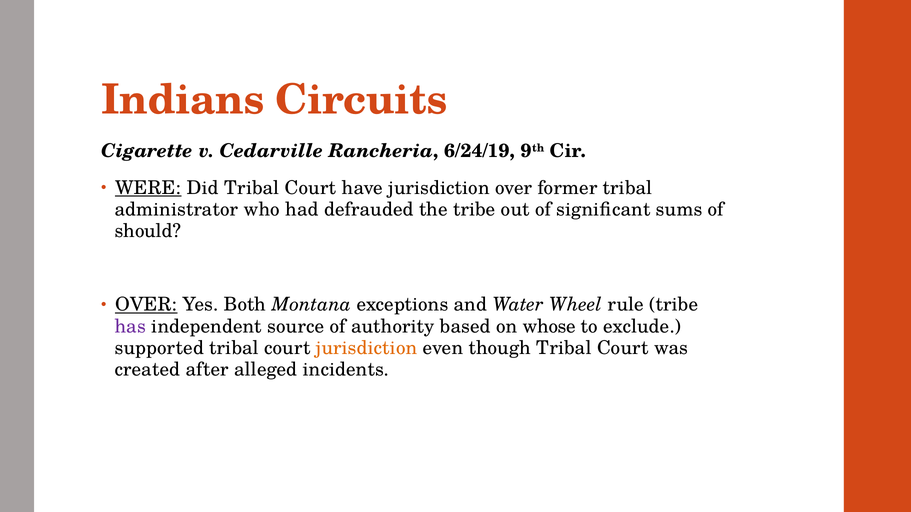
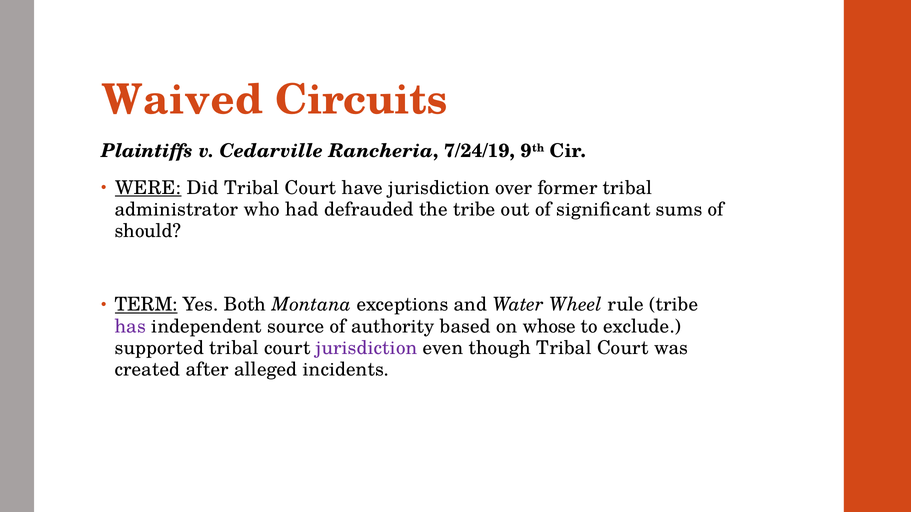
Indians: Indians -> Waived (182, 100)
Cigarette: Cigarette -> Plaintiffs (147, 151)
6/24/19: 6/24/19 -> 7/24/19 (480, 151)
OVER: OVER -> TERM (146, 305)
jurisdiction colour: orange -> purple (367, 348)
